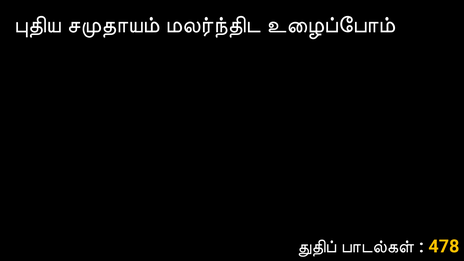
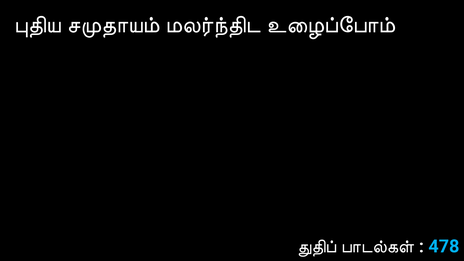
478 colour: yellow -> light blue (444, 246)
